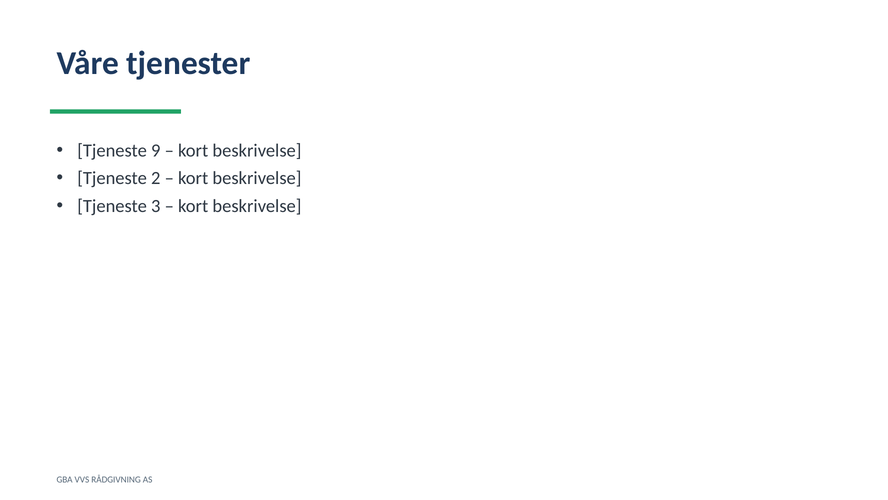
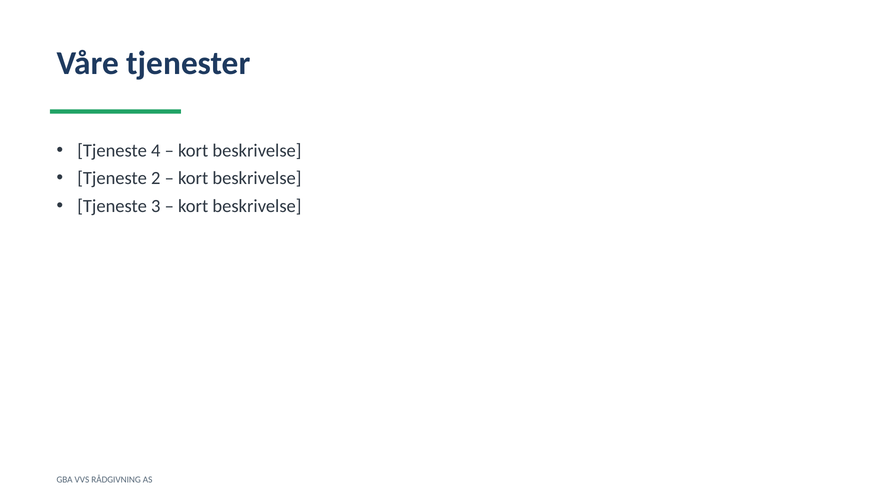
9: 9 -> 4 (156, 150)
